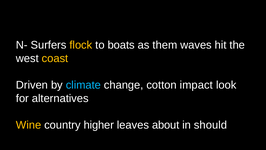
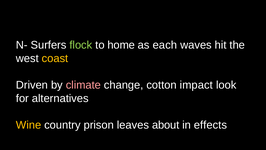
flock colour: yellow -> light green (81, 45)
boats: boats -> home (121, 45)
them: them -> each (165, 45)
climate colour: light blue -> pink (83, 85)
higher: higher -> prison (99, 125)
should: should -> effects (210, 125)
